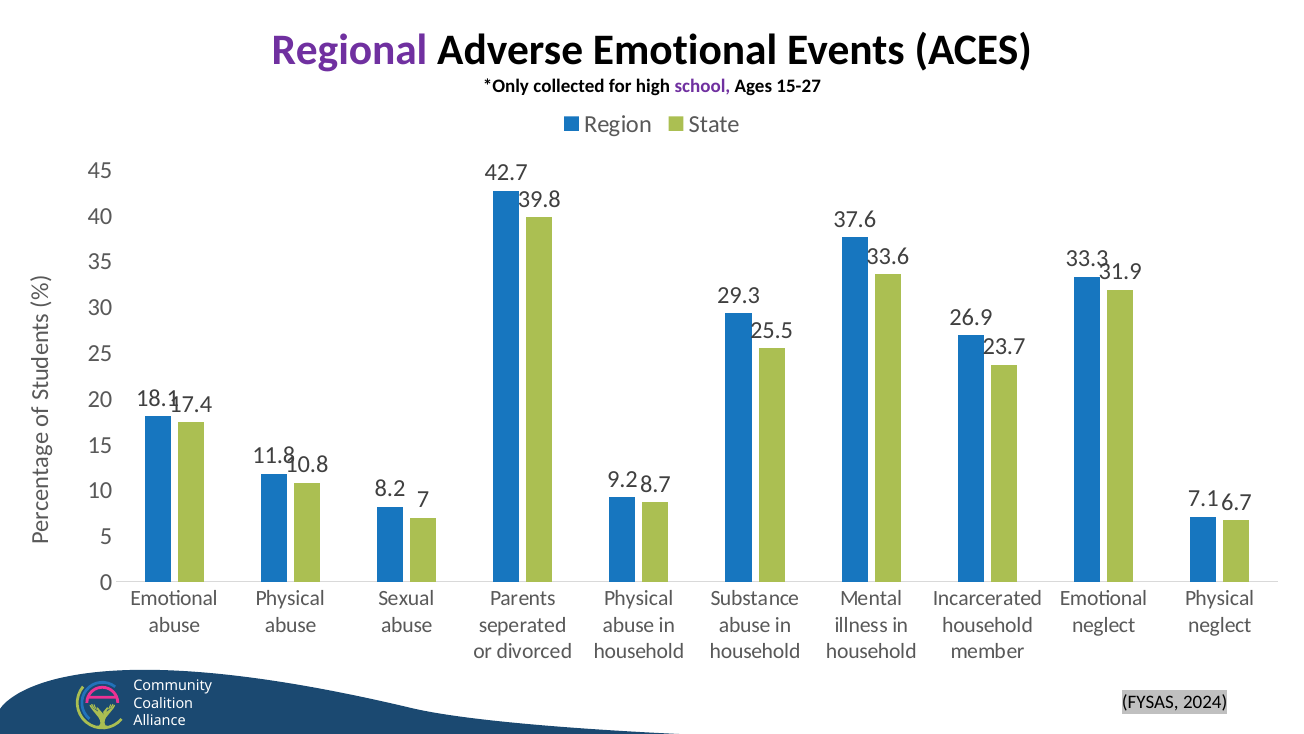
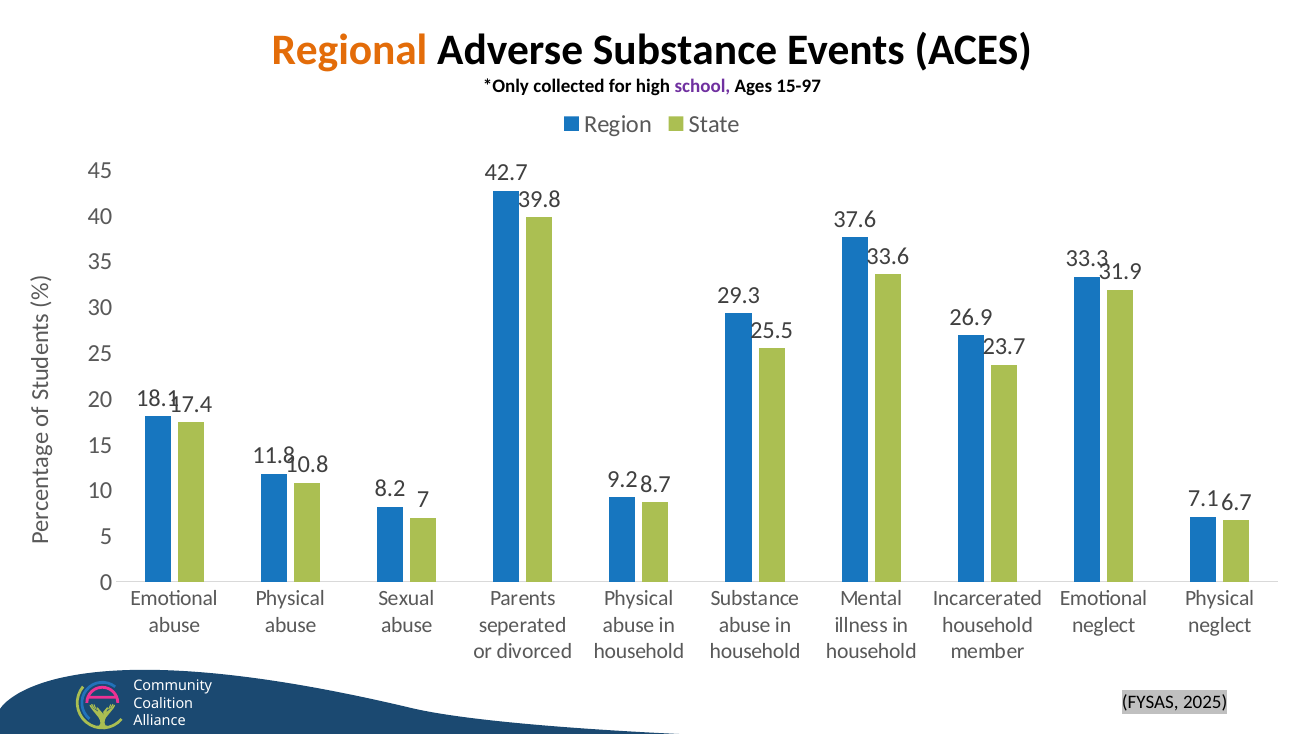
Regional colour: purple -> orange (349, 50)
Adverse Emotional: Emotional -> Substance (685, 50)
15-27: 15-27 -> 15-97 (799, 86)
2024: 2024 -> 2025 (1205, 702)
